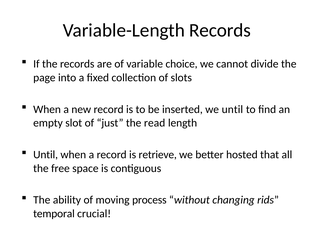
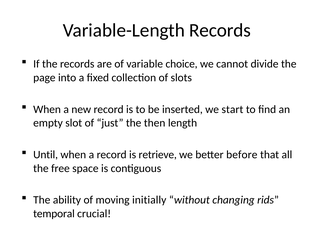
we until: until -> start (232, 110)
read: read -> then (155, 123)
hosted: hosted -> before (242, 155)
process: process -> initially (149, 200)
